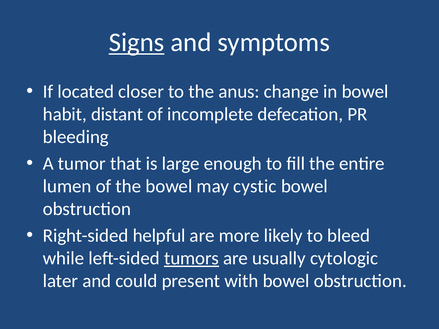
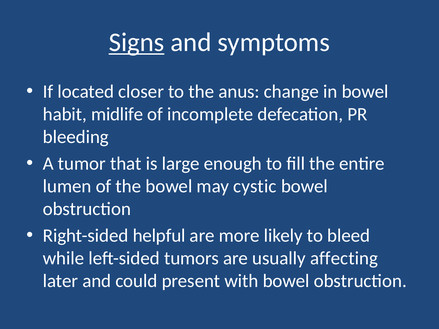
distant: distant -> midlife (117, 114)
tumors underline: present -> none (192, 258)
cytologic: cytologic -> affecting (344, 258)
